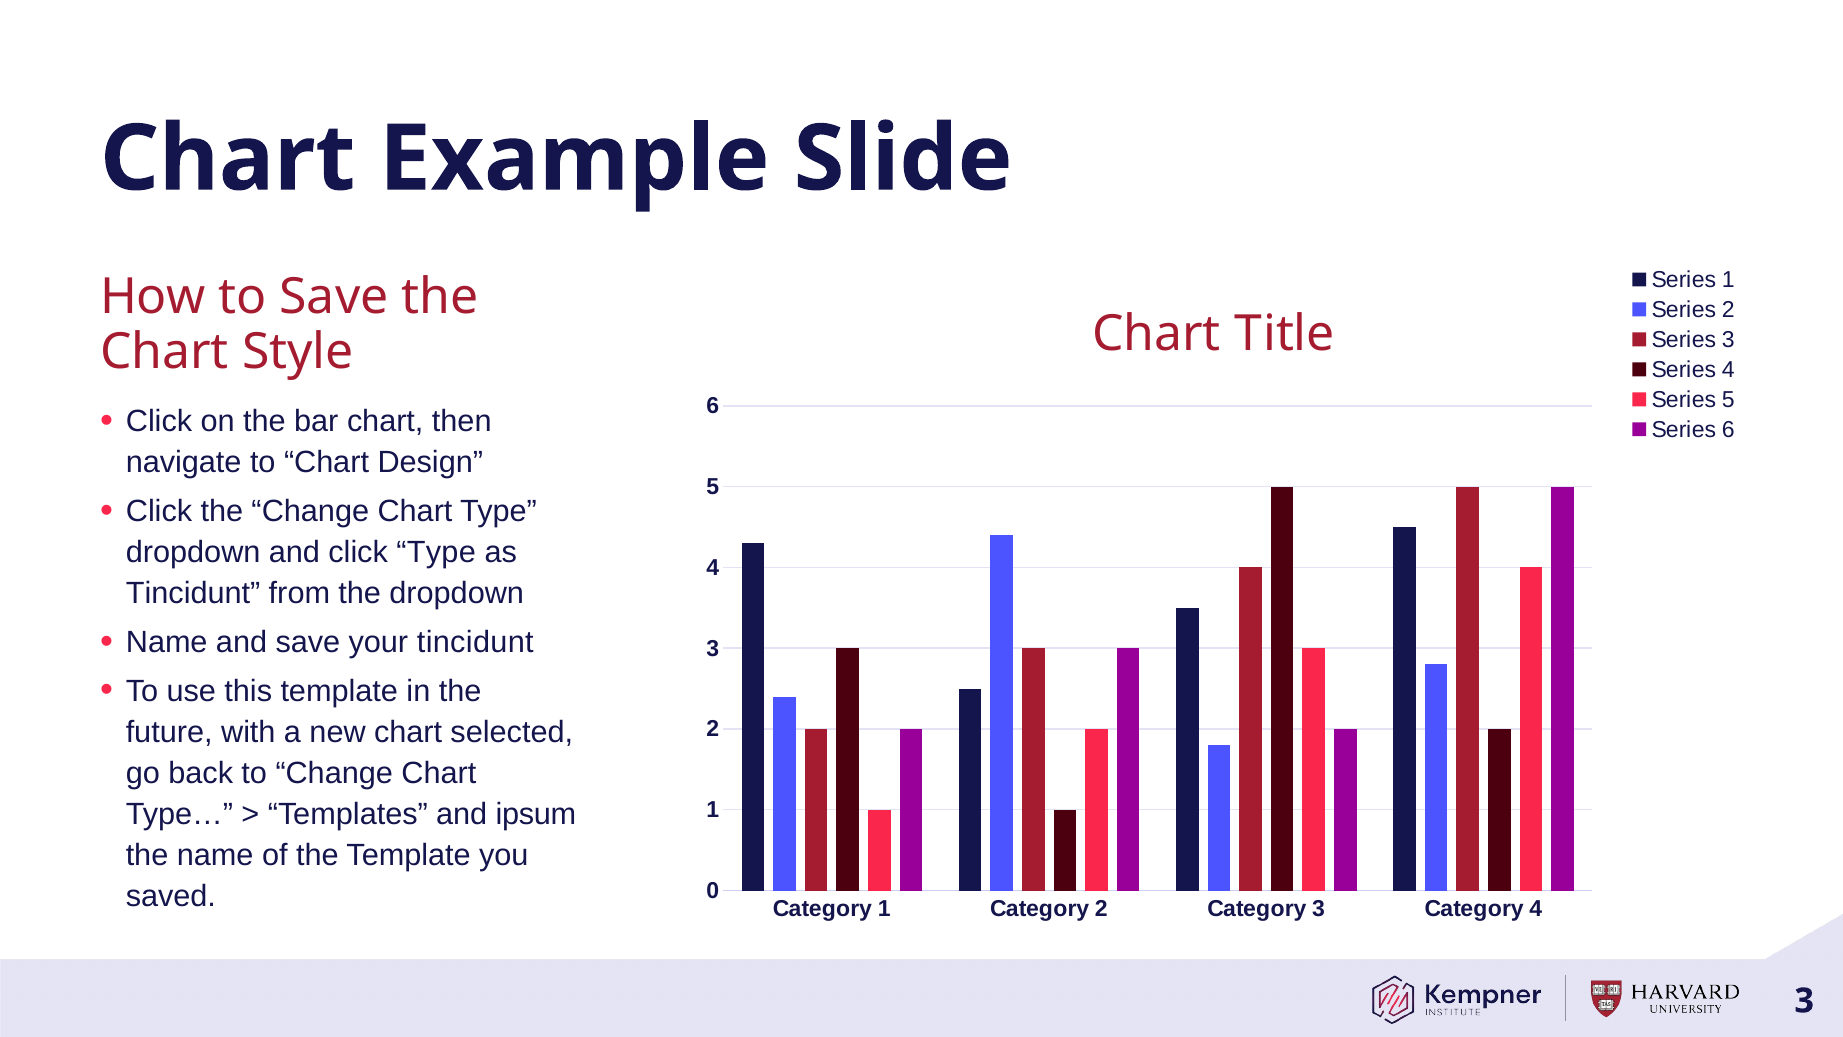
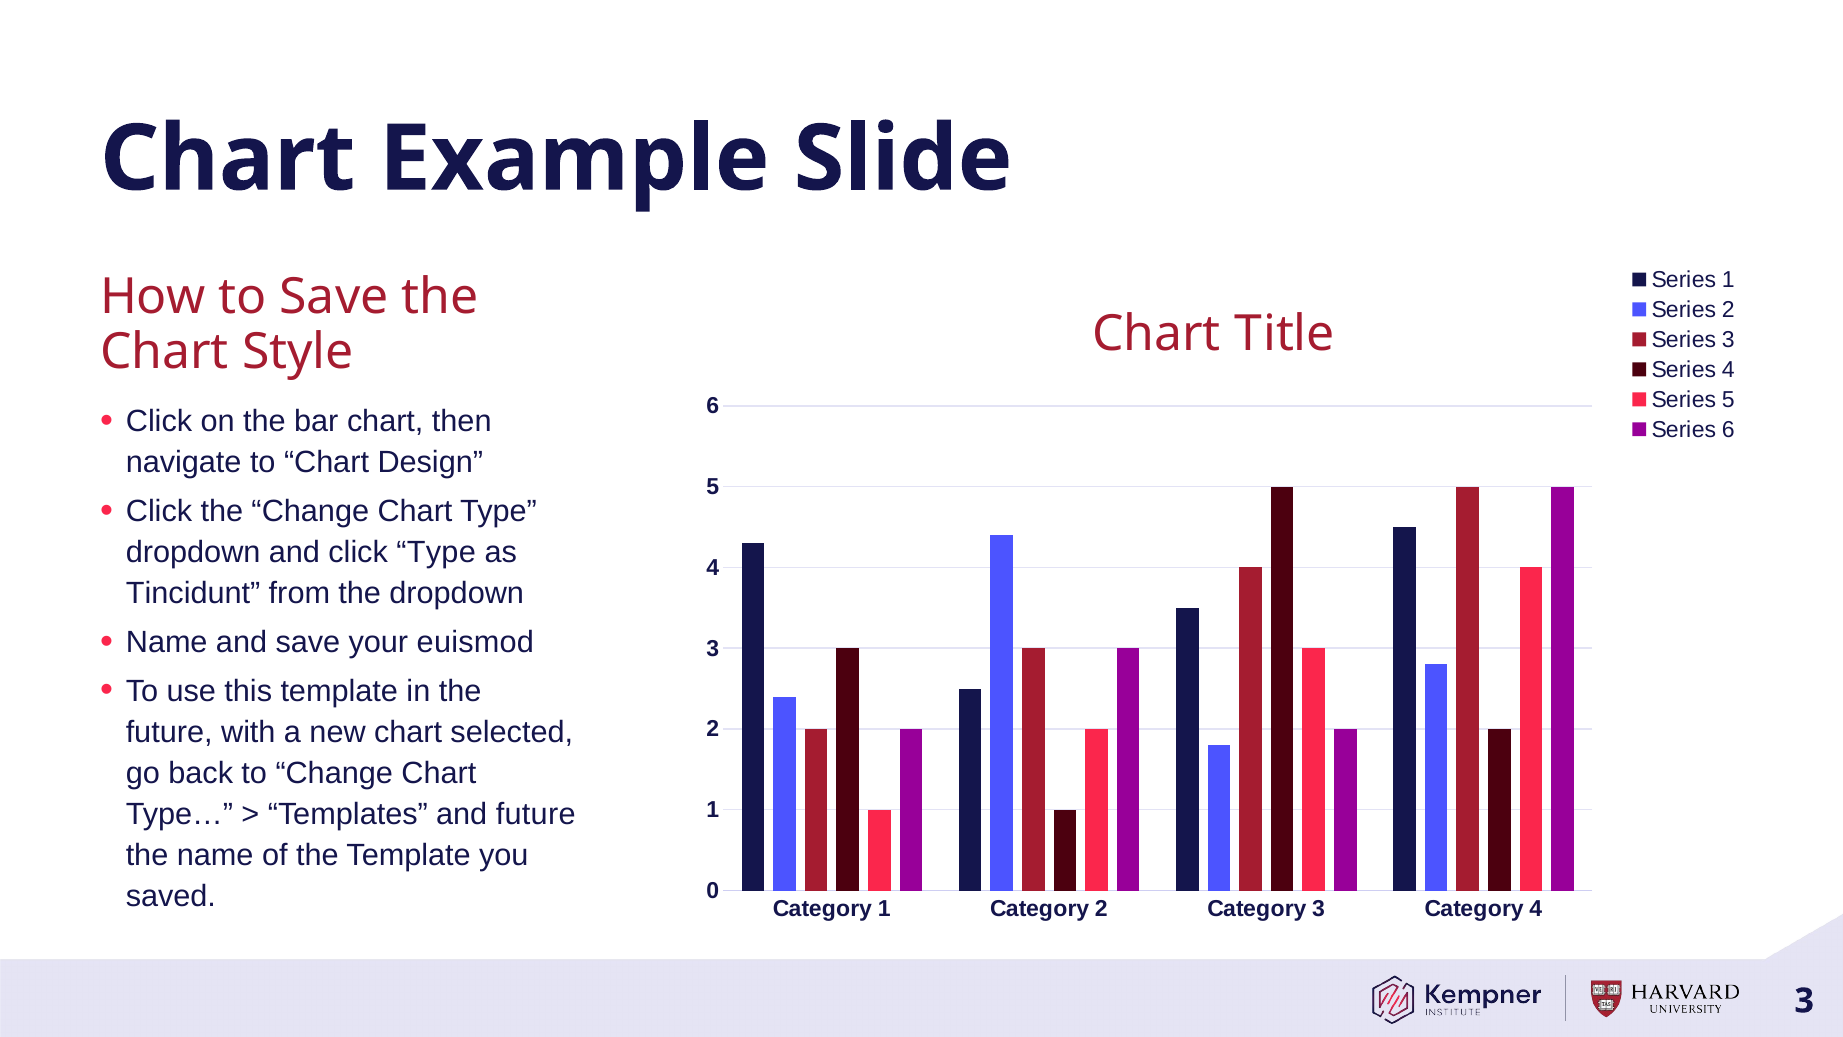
your tincidunt: tincidunt -> euismod (475, 642)
and ipsum: ipsum -> future (536, 814)
